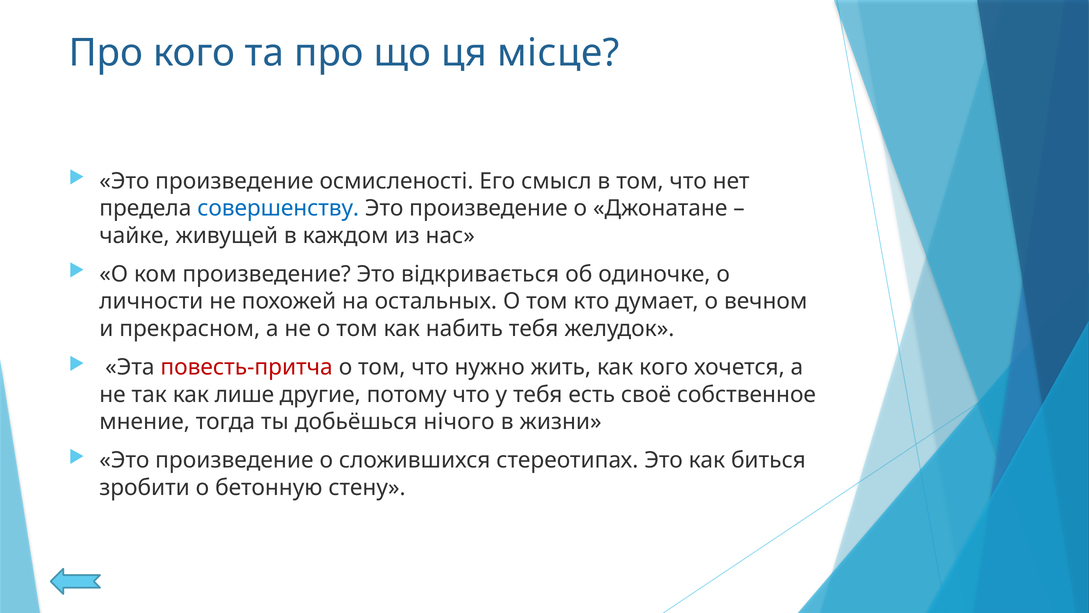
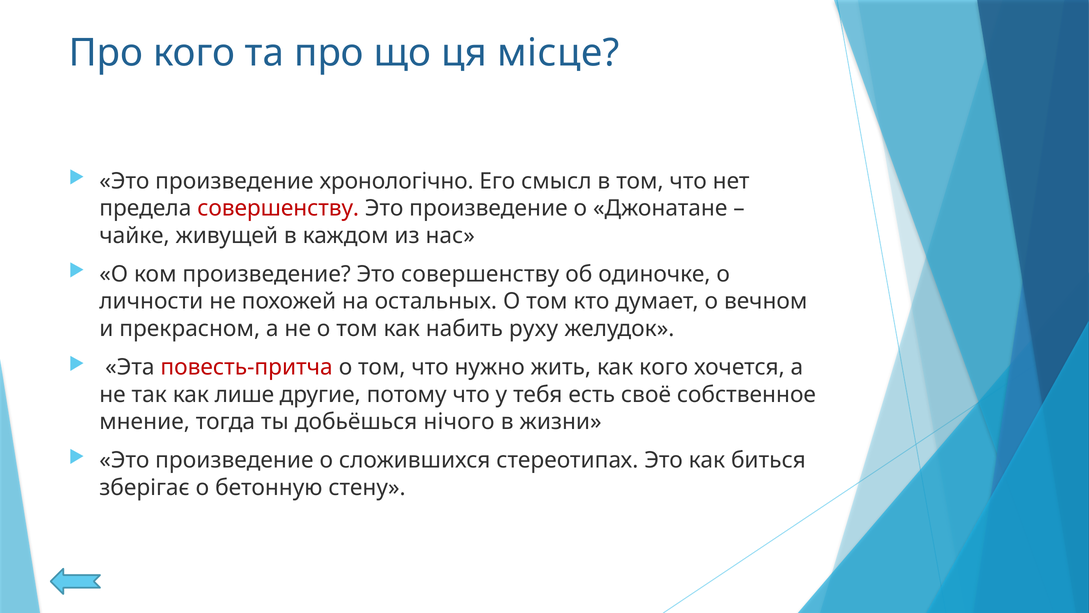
осмисленості: осмисленості -> хронологічно (397, 181)
совершенству colour: blue -> red (278, 208)
Это відкривається: відкривається -> совершенству (480, 274)
набить тебя: тебя -> руху (534, 328)
зробити: зробити -> зберігає (145, 487)
